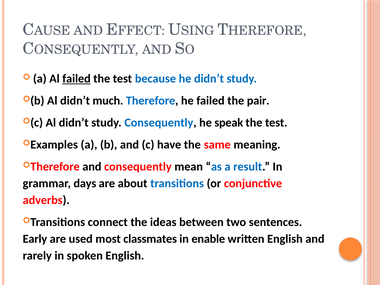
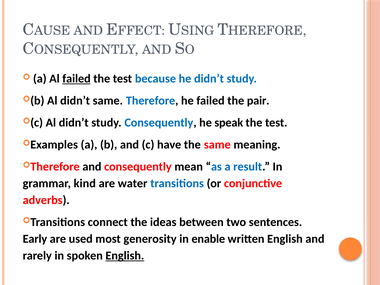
didn’t much: much -> same (108, 101)
days: days -> kind (85, 183)
about: about -> water (133, 183)
classmates: classmates -> generosity (150, 239)
English underline: none -> present (125, 256)
